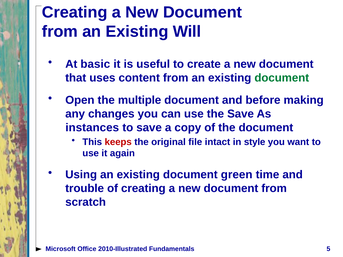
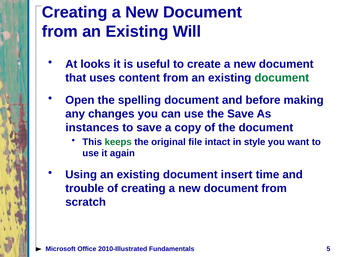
basic: basic -> looks (95, 64)
multiple: multiple -> spelling (140, 100)
keeps colour: red -> green (118, 142)
green: green -> insert (237, 175)
